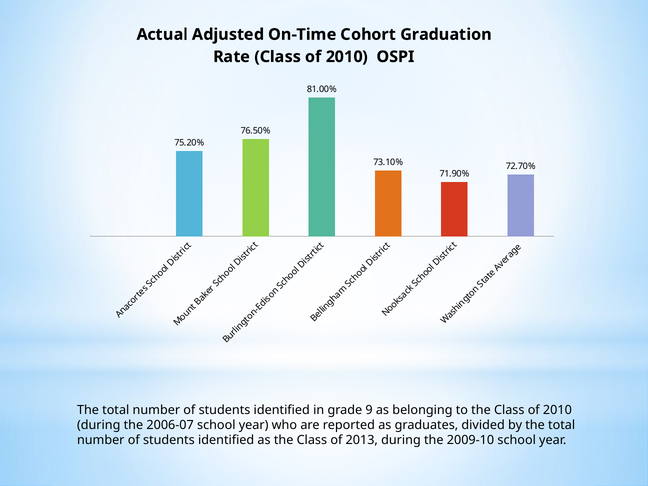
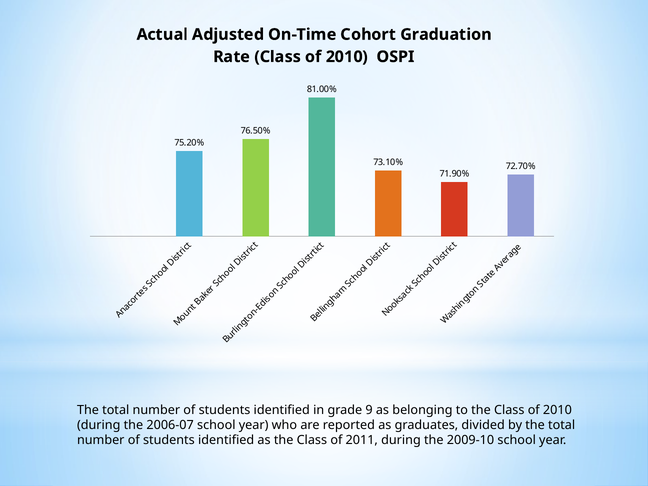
2013: 2013 -> 2011 (362, 440)
